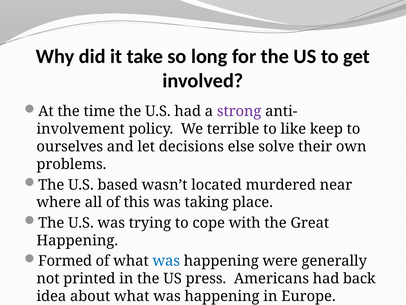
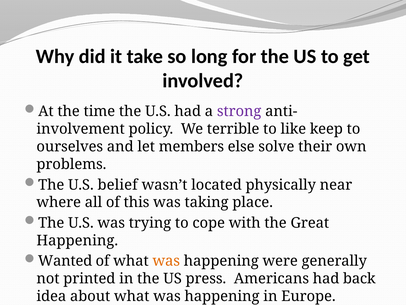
decisions: decisions -> members (191, 146)
based: based -> belief (118, 185)
murdered: murdered -> physically (281, 185)
Formed: Formed -> Wanted (65, 261)
was colour: blue -> orange (166, 261)
